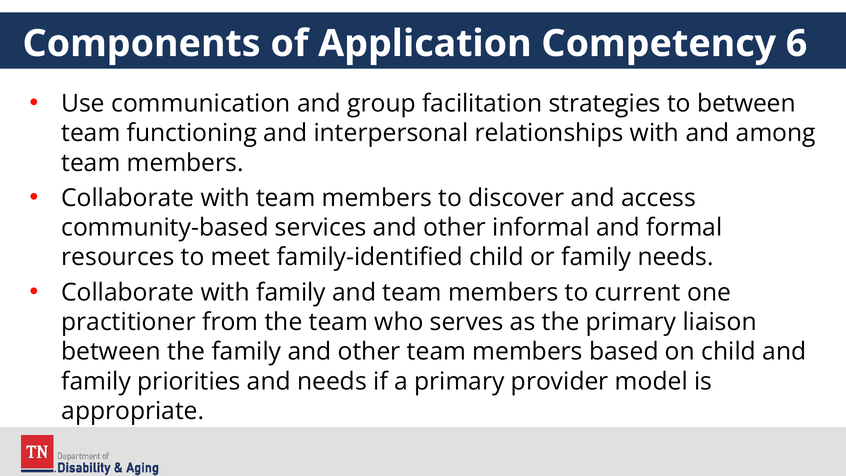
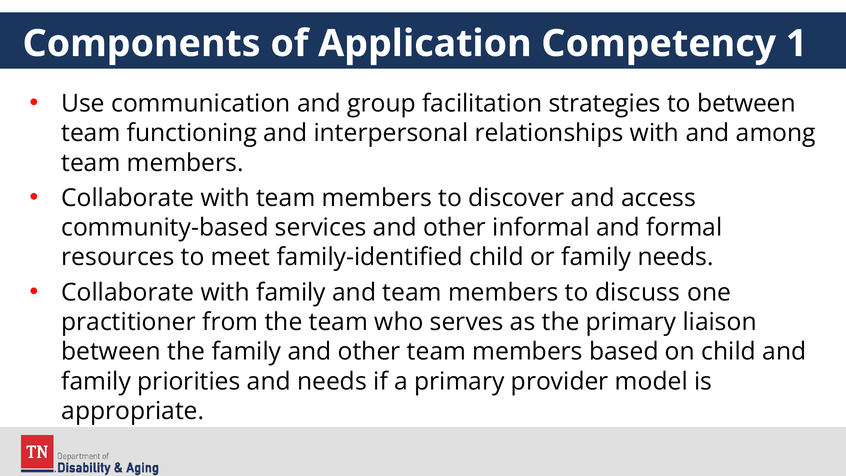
6: 6 -> 1 (797, 44)
current: current -> discuss (638, 293)
